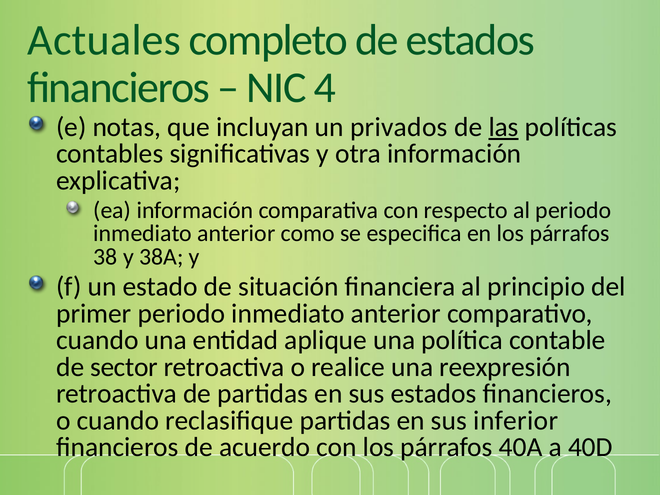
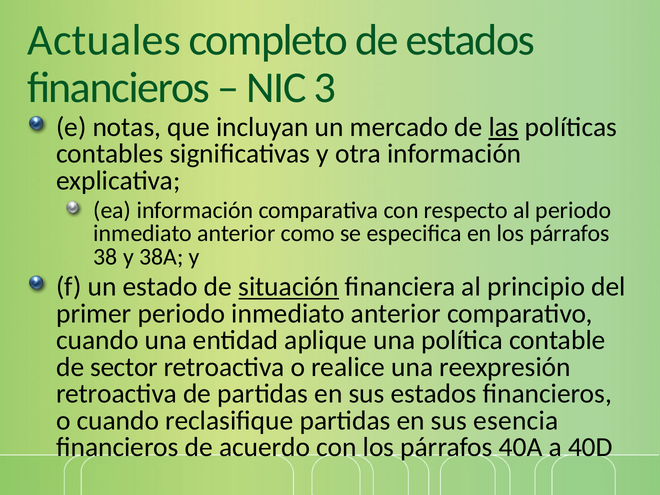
4: 4 -> 3 (325, 88)
privados: privados -> mercado (399, 127)
situación underline: none -> present (289, 287)
inferior: inferior -> esencia (516, 420)
